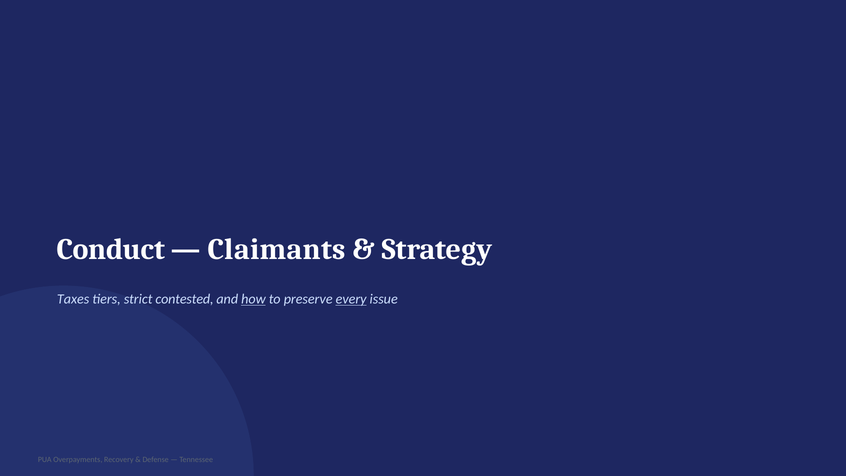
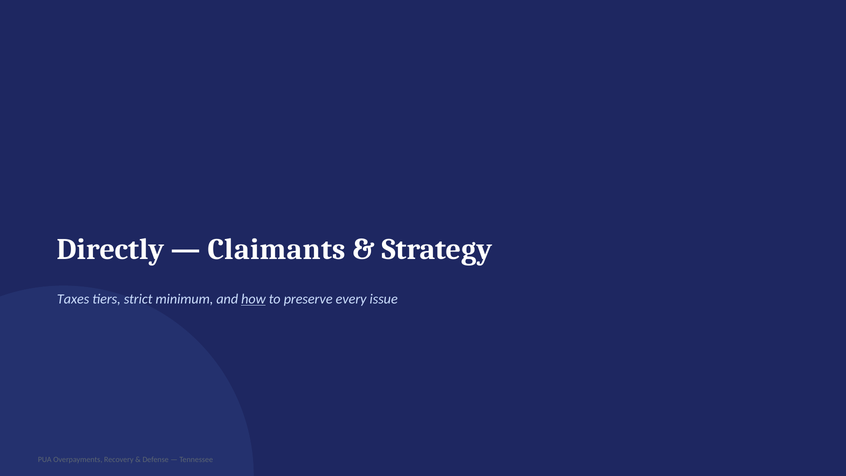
Conduct: Conduct -> Directly (111, 250)
contested: contested -> minimum (184, 299)
every underline: present -> none (351, 299)
